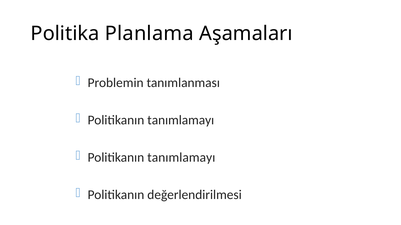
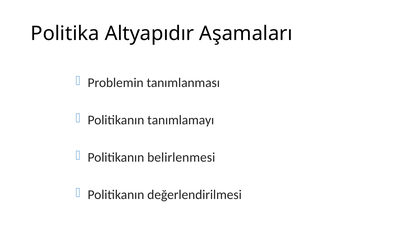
Planlama: Planlama -> Altyapıdır (149, 34)
tanımlamayı: tanımlamayı -> belirlenmesi (181, 158)
